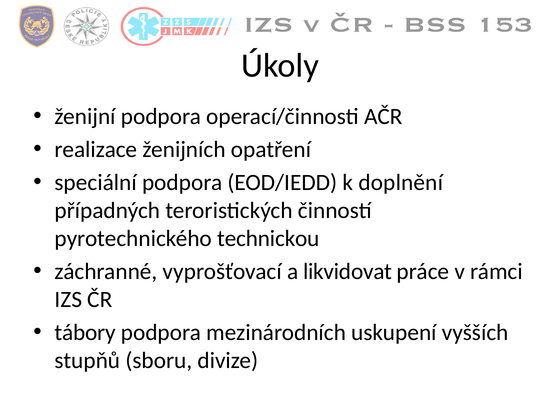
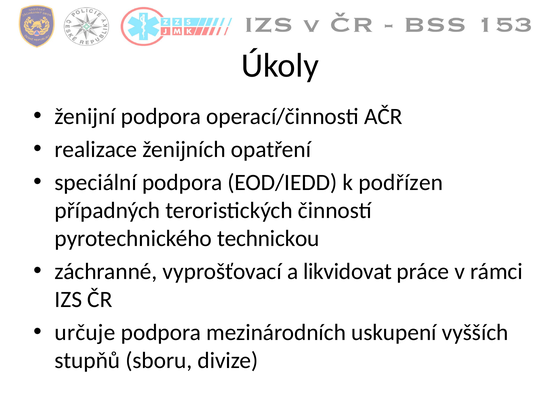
doplnění: doplnění -> podřízen (401, 182)
tábory: tábory -> určuje (85, 332)
